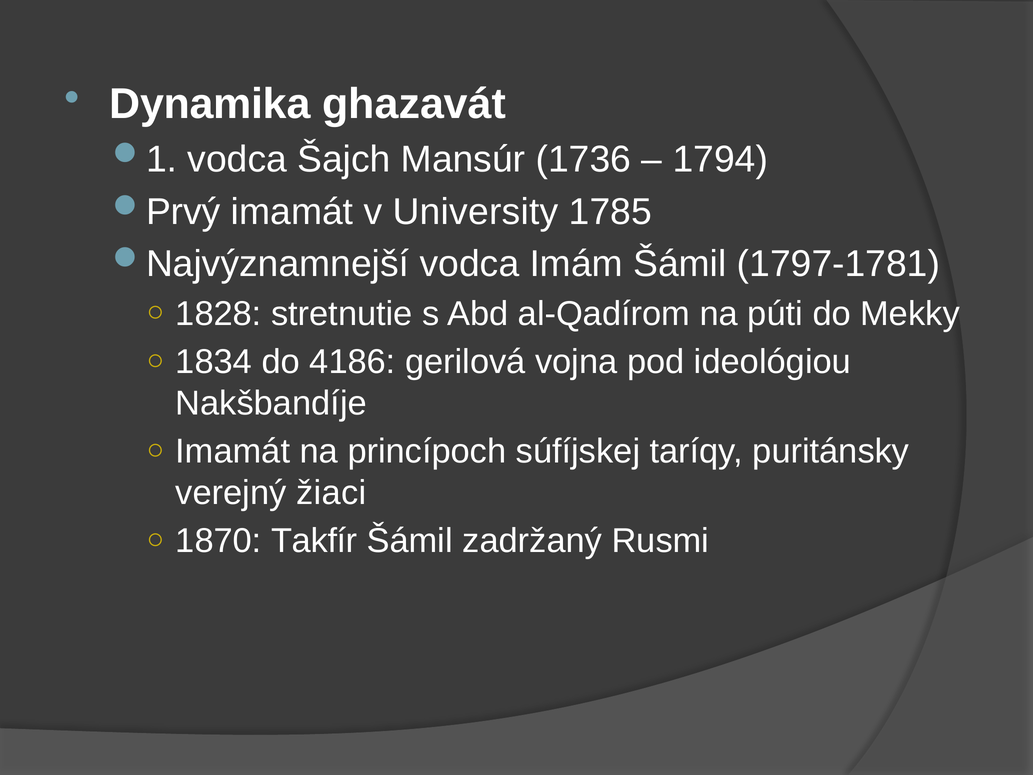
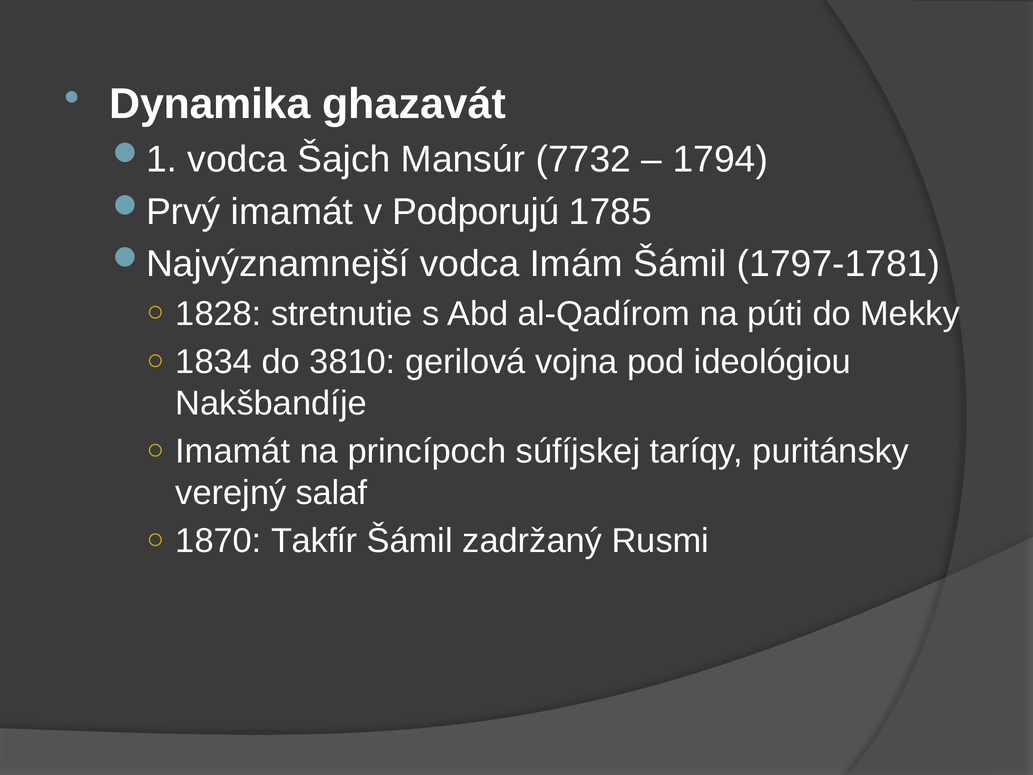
1736: 1736 -> 7732 (583, 159)
University: University -> Podporujú (476, 212)
4186: 4186 -> 3810 (352, 362)
žiaci: žiaci -> salaf (331, 493)
